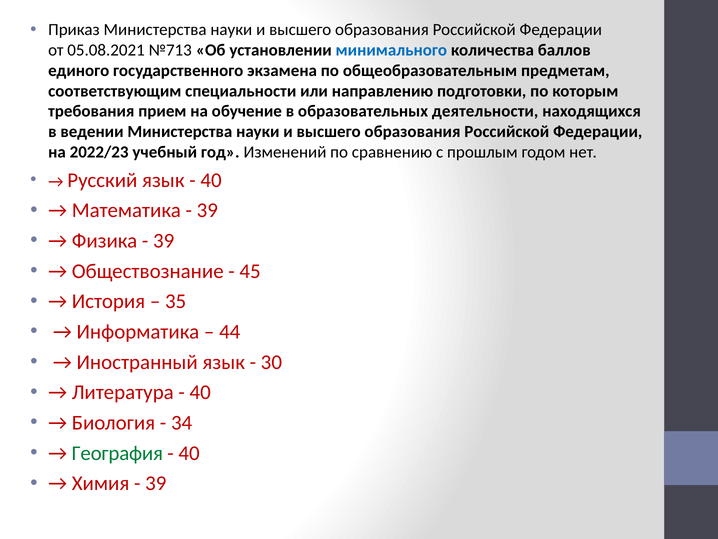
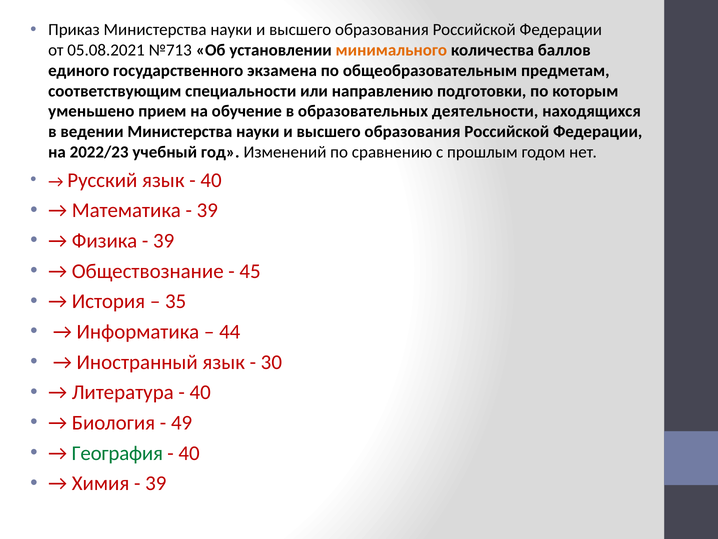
минимального colour: blue -> orange (391, 50)
требования: требования -> уменьшено (91, 111)
34: 34 -> 49 (182, 423)
